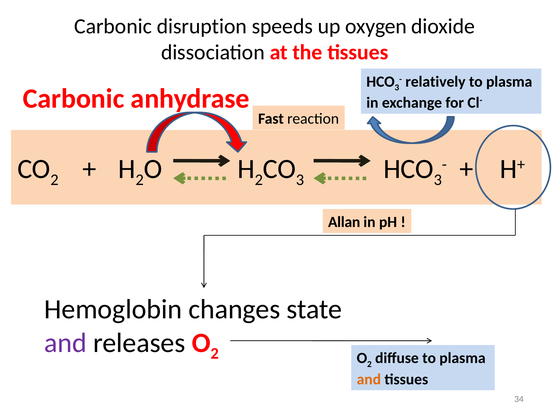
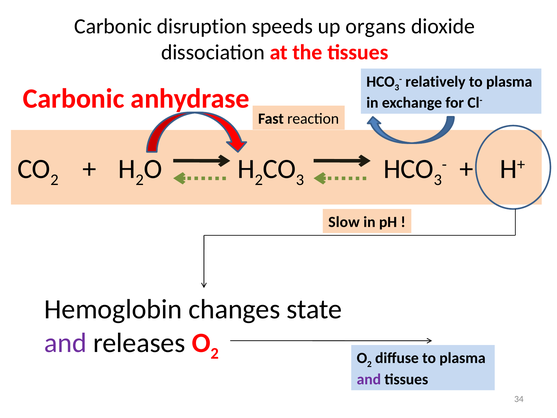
oxygen: oxygen -> organs (376, 26)
Allan: Allan -> Slow (344, 222)
and colour: orange -> purple (369, 379)
